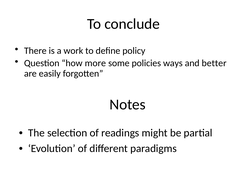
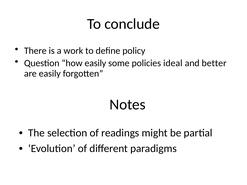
how more: more -> easily (95, 63)
ways: ways -> ideal (173, 63)
